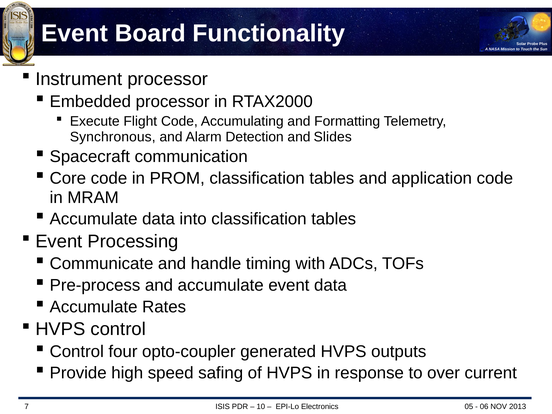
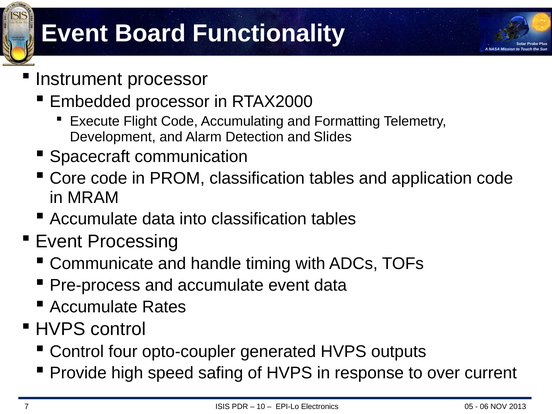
Synchronous: Synchronous -> Development (113, 137)
